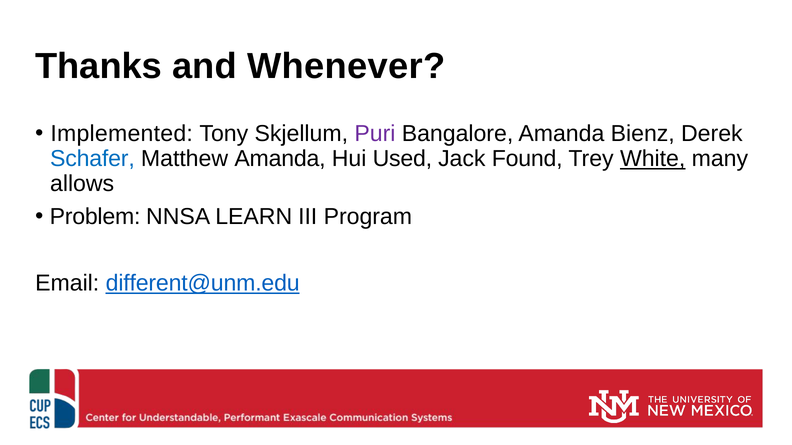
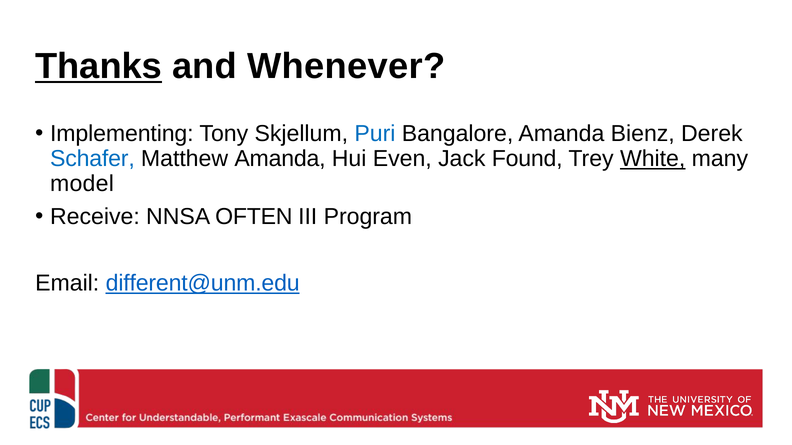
Thanks underline: none -> present (99, 67)
Implemented: Implemented -> Implementing (122, 134)
Puri colour: purple -> blue (375, 134)
Used: Used -> Even (402, 159)
allows: allows -> model (82, 184)
Problem: Problem -> Receive (95, 217)
LEARN: LEARN -> OFTEN (254, 217)
